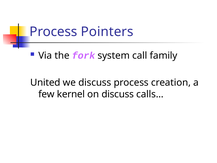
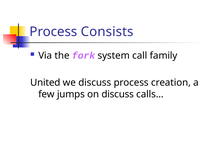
Pointers: Pointers -> Consists (107, 32)
kernel: kernel -> jumps (71, 94)
